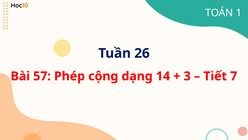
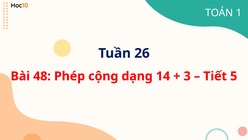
57: 57 -> 48 (42, 76)
7: 7 -> 5 (234, 76)
